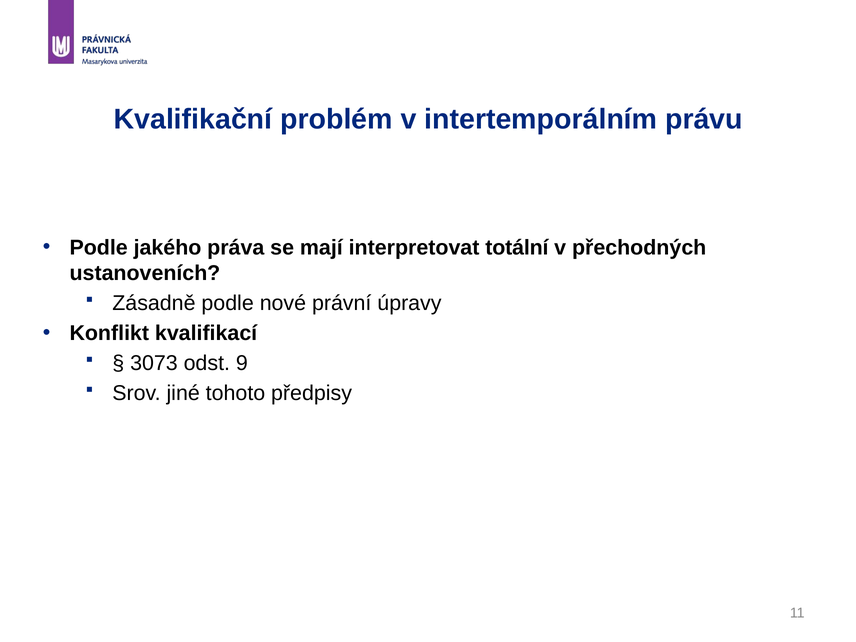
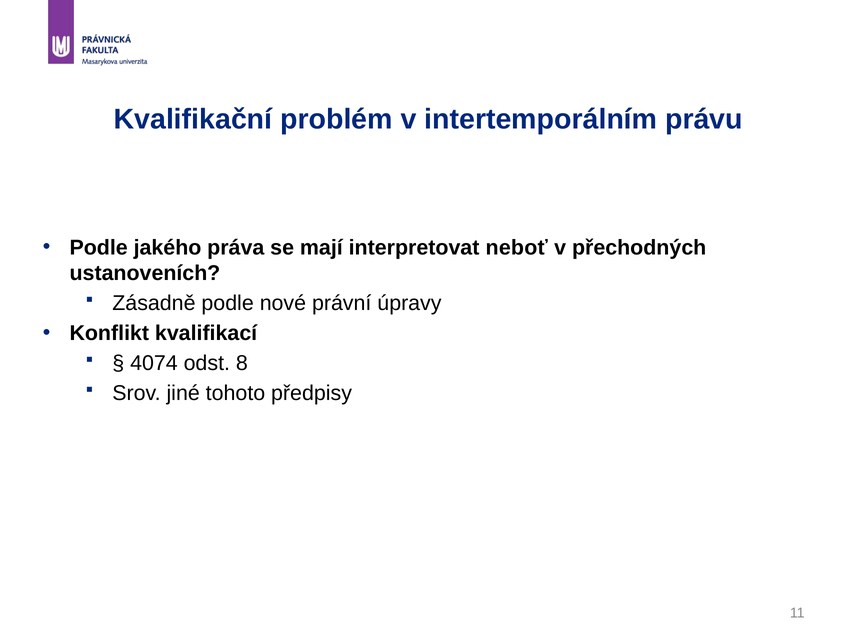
totální: totální -> neboť (517, 248)
3073: 3073 -> 4074 (154, 363)
9: 9 -> 8 (242, 363)
